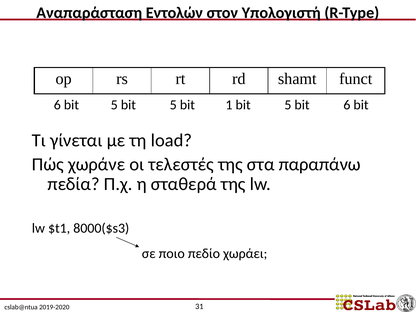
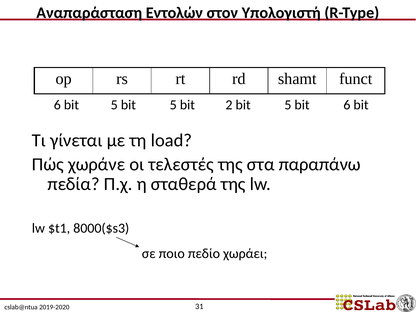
1: 1 -> 2 (229, 105)
